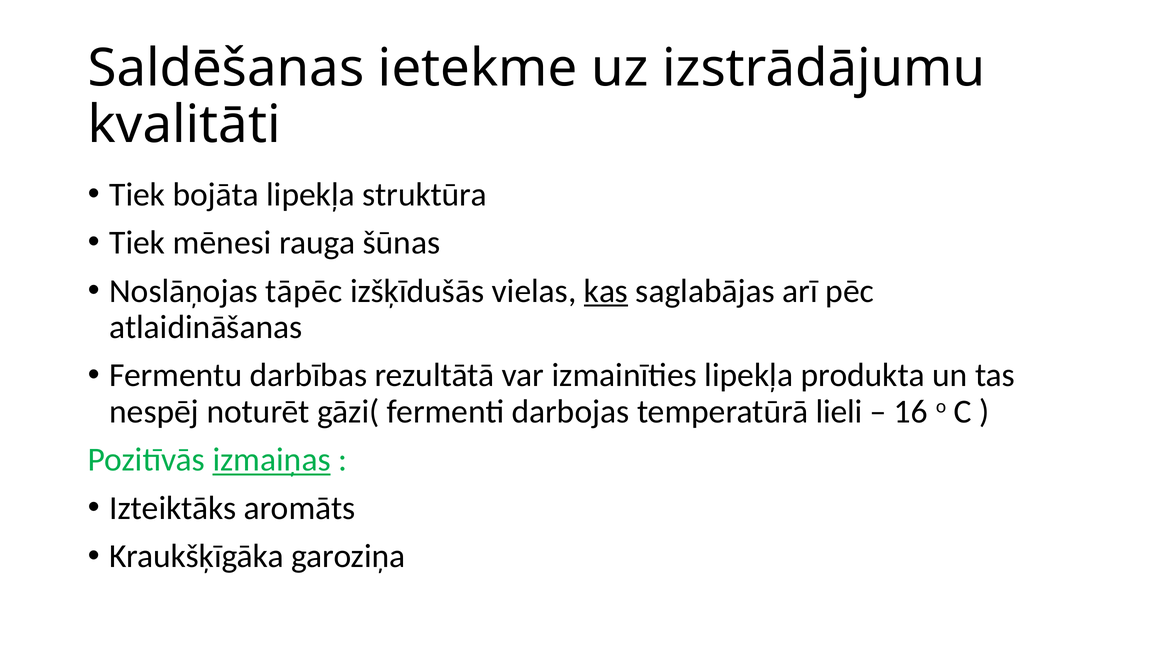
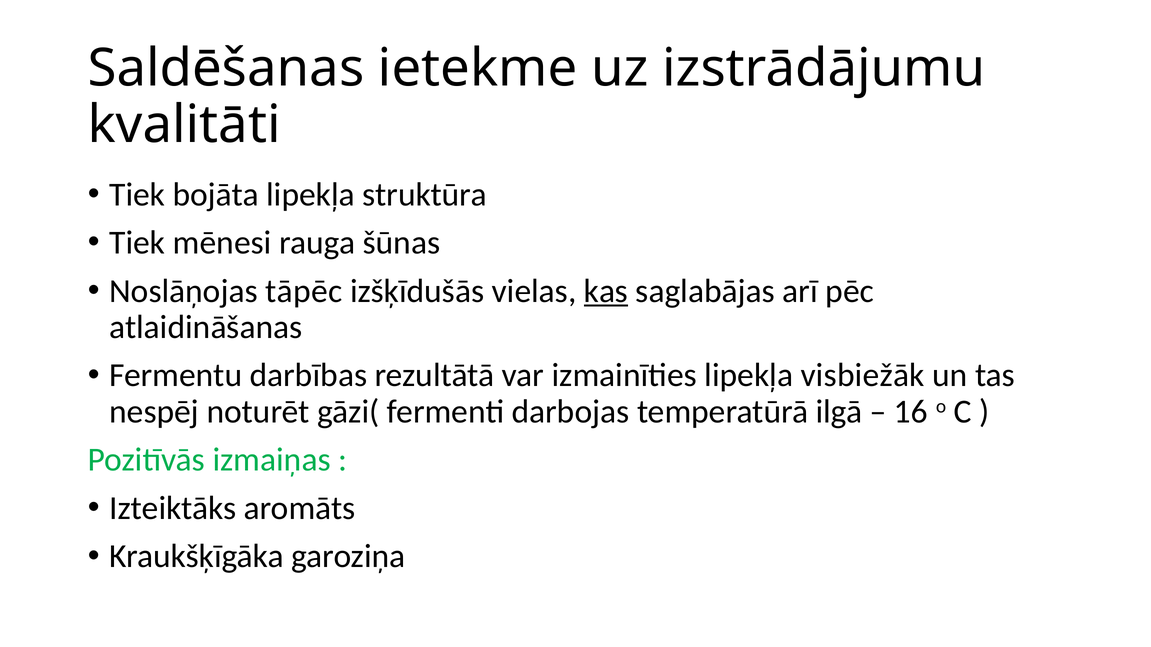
produkta: produkta -> visbiežāk (863, 376)
lieli: lieli -> ilgā (839, 412)
izmaiņas underline: present -> none (272, 460)
